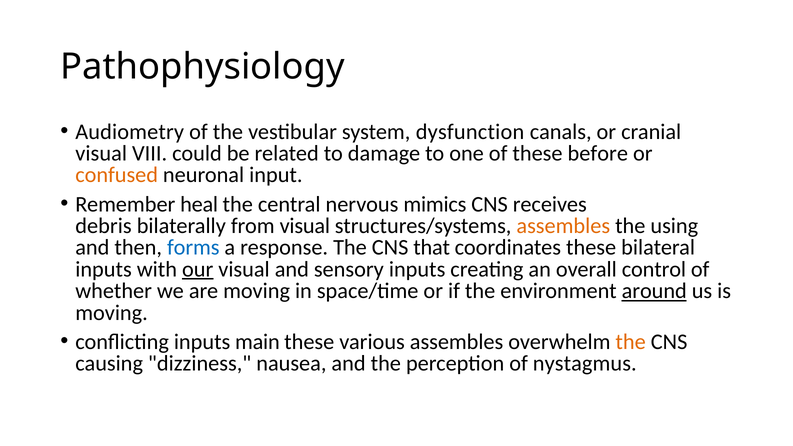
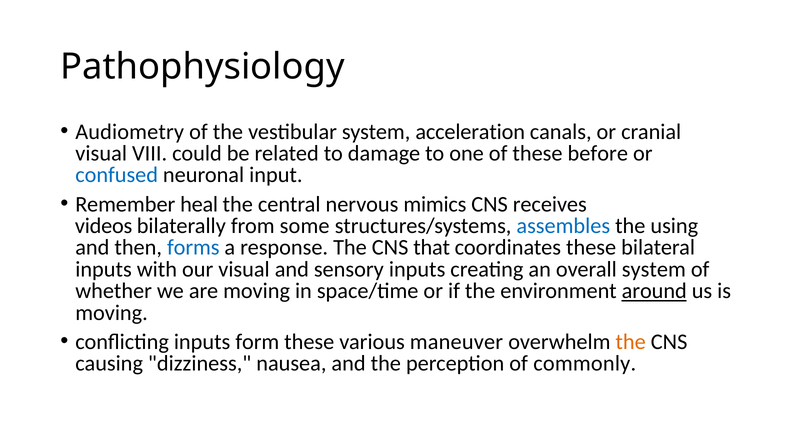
dysfunction: dysfunction -> acceleration (470, 132)
confused colour: orange -> blue (117, 175)
debris: debris -> videos (104, 226)
from visual: visual -> some (305, 226)
assembles colour: orange -> blue (563, 226)
our underline: present -> none (198, 269)
overall control: control -> system (654, 269)
main: main -> form (257, 342)
various assembles: assembles -> maneuver (456, 342)
nystagmus: nystagmus -> commonly (585, 364)
